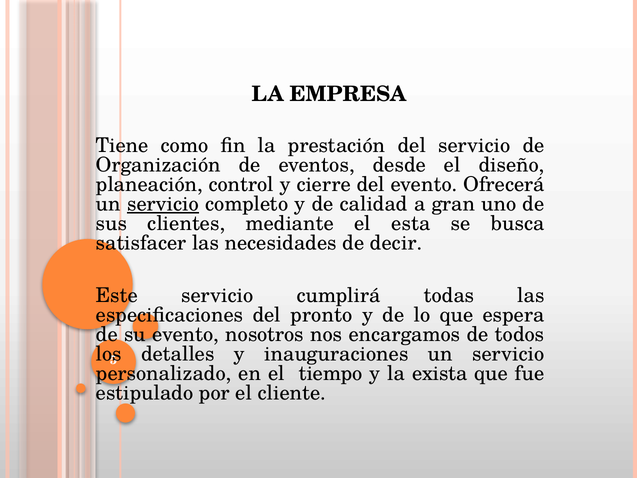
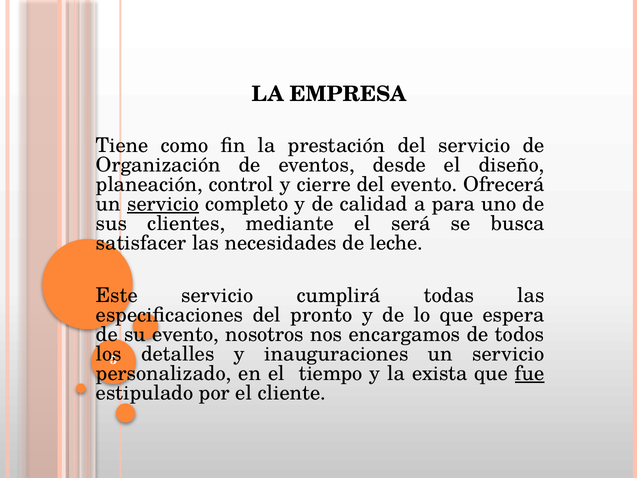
gran: gran -> para (453, 204)
esta: esta -> será (411, 223)
decir: decir -> leche (396, 243)
fue underline: none -> present (530, 373)
